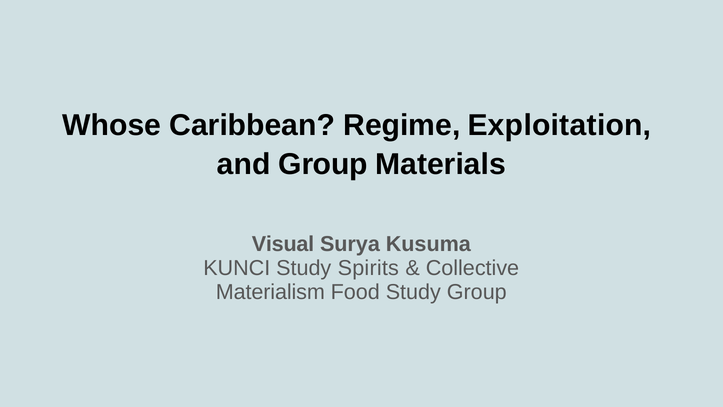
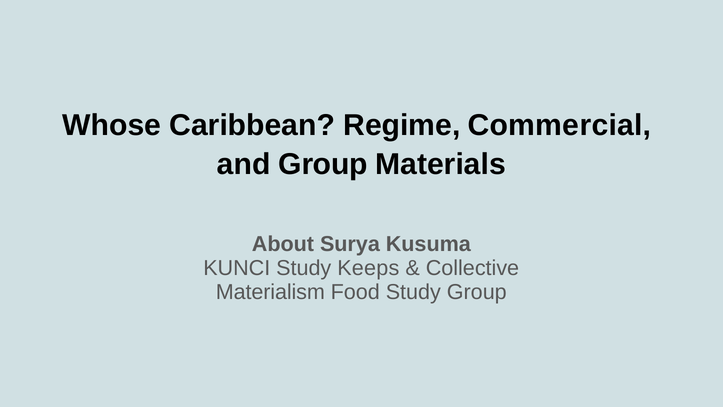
Exploitation: Exploitation -> Commercial (559, 125)
Visual: Visual -> About (283, 244)
Spirits: Spirits -> Keeps (368, 268)
